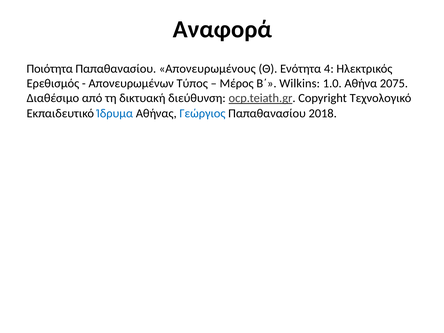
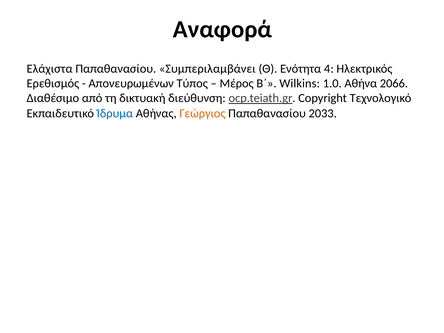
Ποιότητα: Ποιότητα -> Ελάχιστα (50, 69)
Απονευρωμένους: Απονευρωμένους -> Συμπεριλαμβάνει (207, 69)
2075: 2075 -> 2066 (394, 83)
Γεώργιος colour: blue -> orange (202, 113)
2018: 2018 -> 2033 (323, 113)
